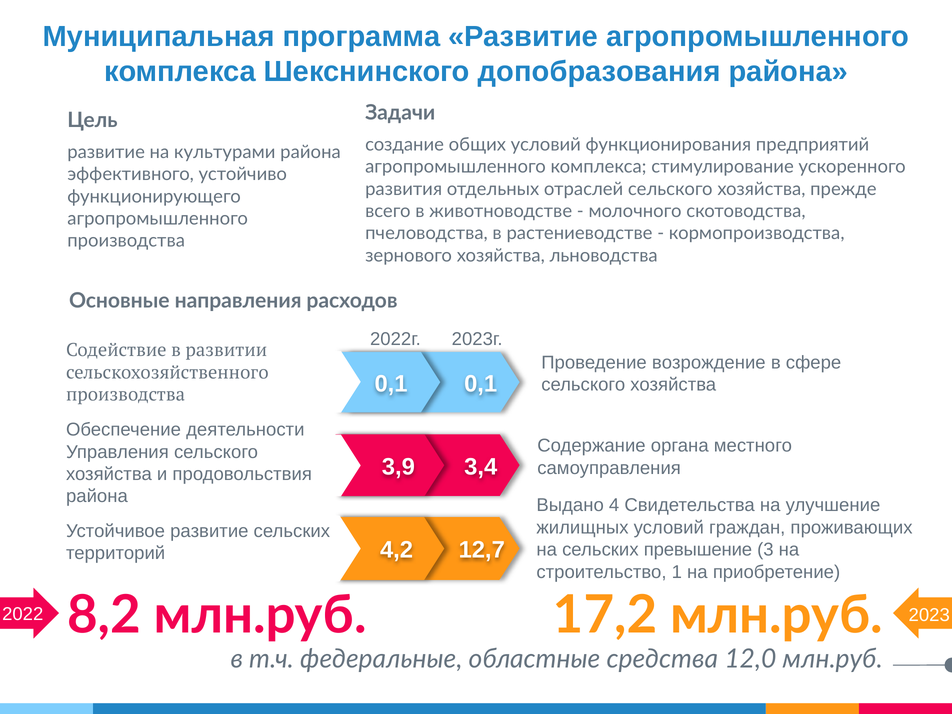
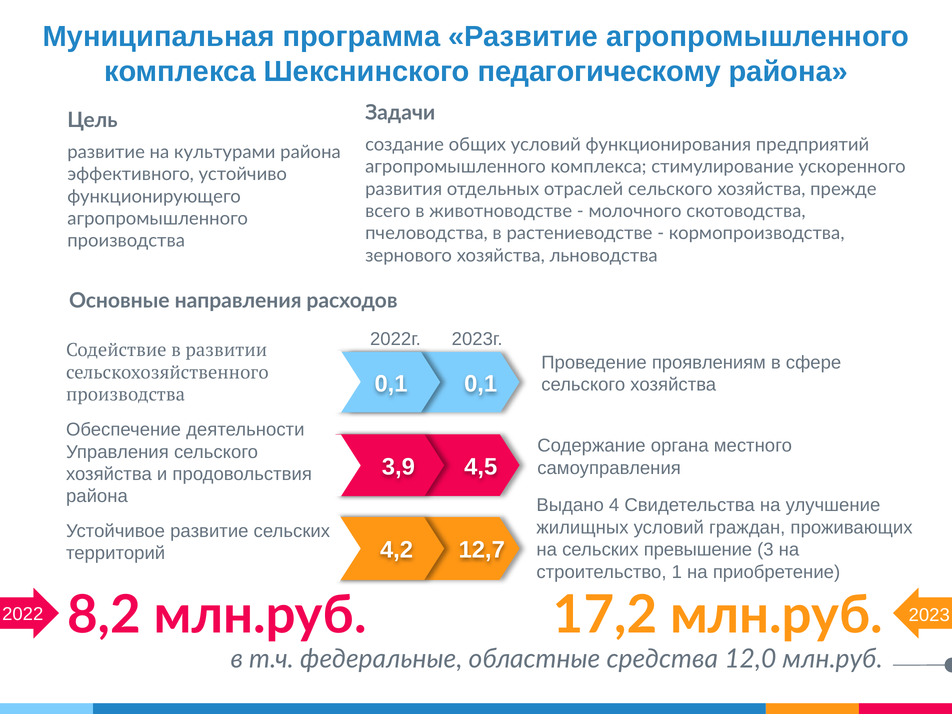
допобразования: допобразования -> педагогическому (599, 72)
возрождение: возрождение -> проявлениям (709, 362)
3,4: 3,4 -> 4,5 (481, 467)
